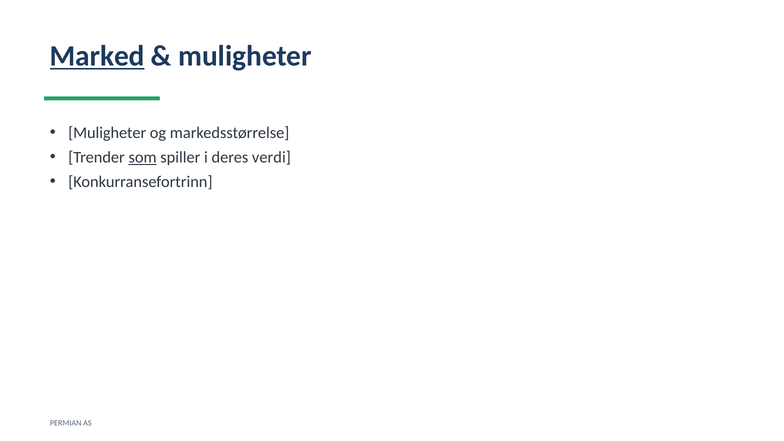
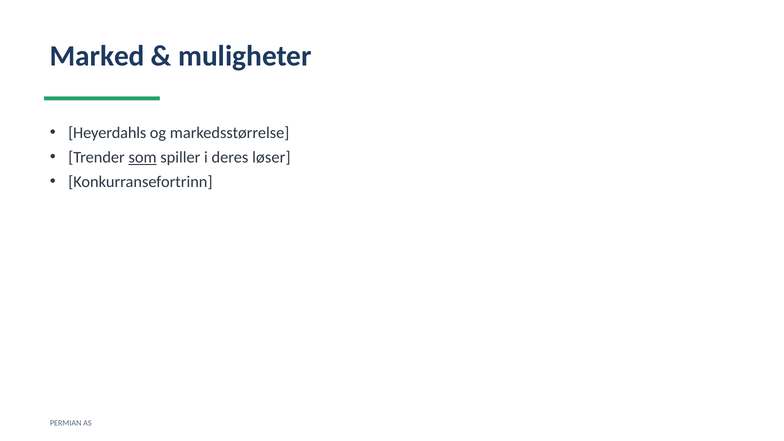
Marked underline: present -> none (97, 56)
Muligheter: Muligheter -> Heyerdahls (107, 133)
verdi: verdi -> løser (271, 157)
